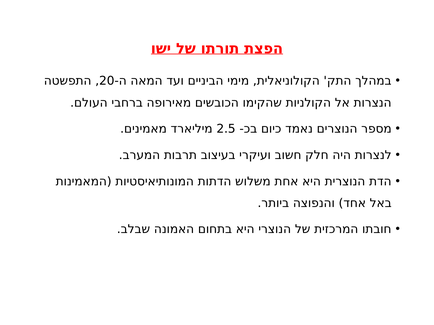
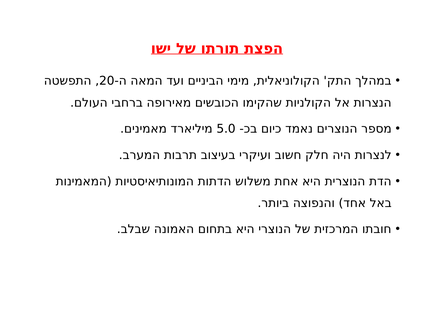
2.5: 2.5 -> 5.0 (226, 129)
